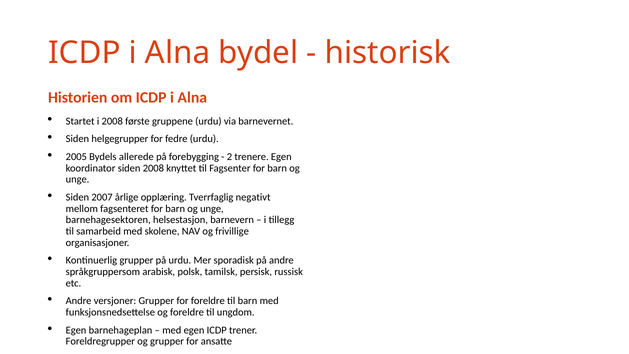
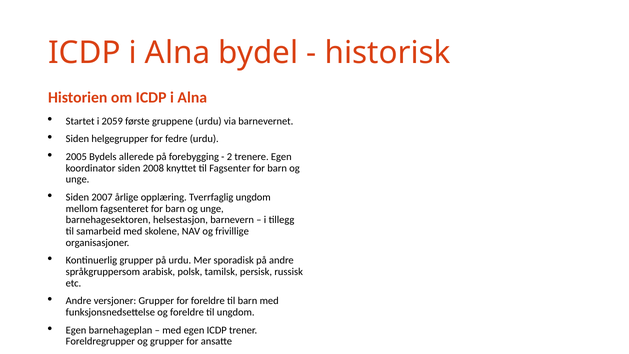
i 2008: 2008 -> 2059 (112, 121)
Tverrfaglig negativt: negativt -> ungdom (253, 197)
